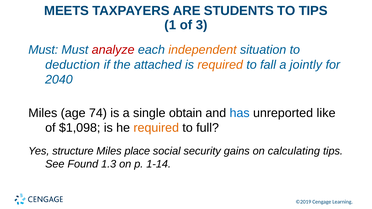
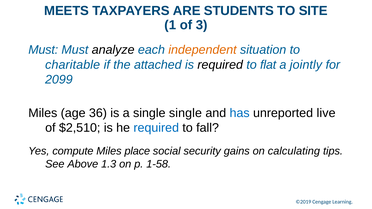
TO TIPS: TIPS -> SITE (313, 11)
analyze colour: red -> black (113, 50)
deduction: deduction -> charitable (73, 65)
required colour: orange -> black (220, 65)
fall: fall -> flat (268, 65)
2040: 2040 -> 2099 (59, 80)
74: 74 -> 36 (98, 113)
single obtain: obtain -> single (185, 113)
like: like -> live (326, 113)
$1,098: $1,098 -> $2,510 (80, 128)
required colour: orange -> blue (156, 128)
full: full -> fall (208, 128)
structure: structure -> compute (73, 151)
Found: Found -> Above (83, 164)
1-14: 1-14 -> 1-58 (159, 164)
